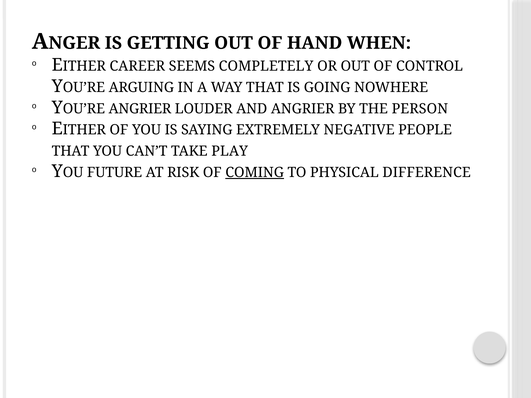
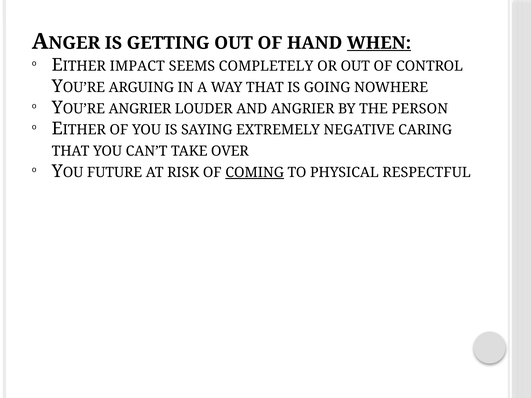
WHEN underline: none -> present (379, 43)
CAREER: CAREER -> IMPACT (137, 66)
PEOPLE: PEOPLE -> CARING (425, 130)
PLAY: PLAY -> OVER (230, 151)
DIFFERENCE: DIFFERENCE -> RESPECTFUL (427, 173)
